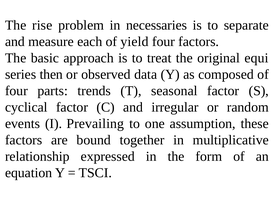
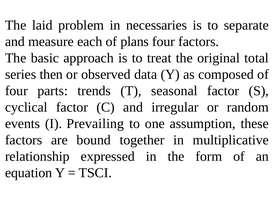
rise: rise -> laid (42, 25)
yield: yield -> plans (135, 42)
equi: equi -> total (257, 58)
